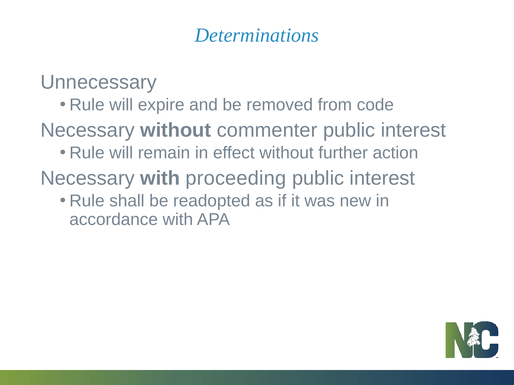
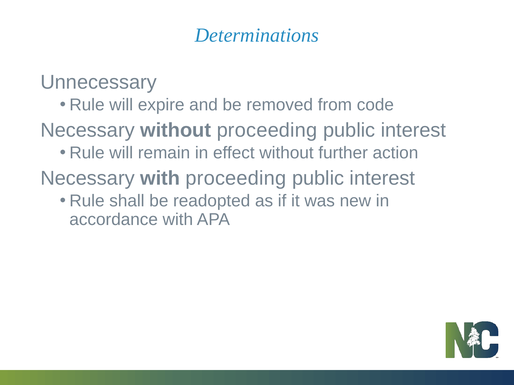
without commenter: commenter -> proceeding (267, 130)
